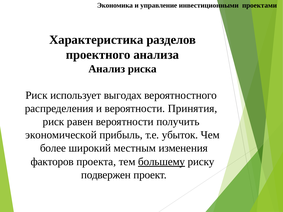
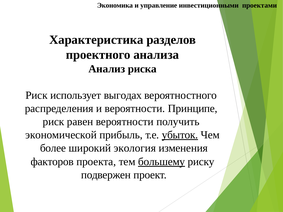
Принятия: Принятия -> Принципе (193, 109)
убыток underline: none -> present (180, 135)
местным: местным -> экология (135, 148)
